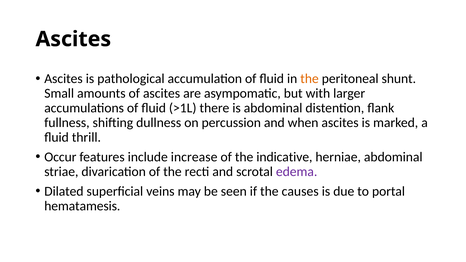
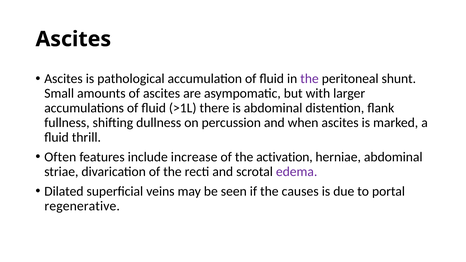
the colour: orange -> purple (310, 79)
Occur: Occur -> Often (60, 157)
indicative: indicative -> activation (284, 157)
hematamesis: hematamesis -> regenerative (82, 206)
